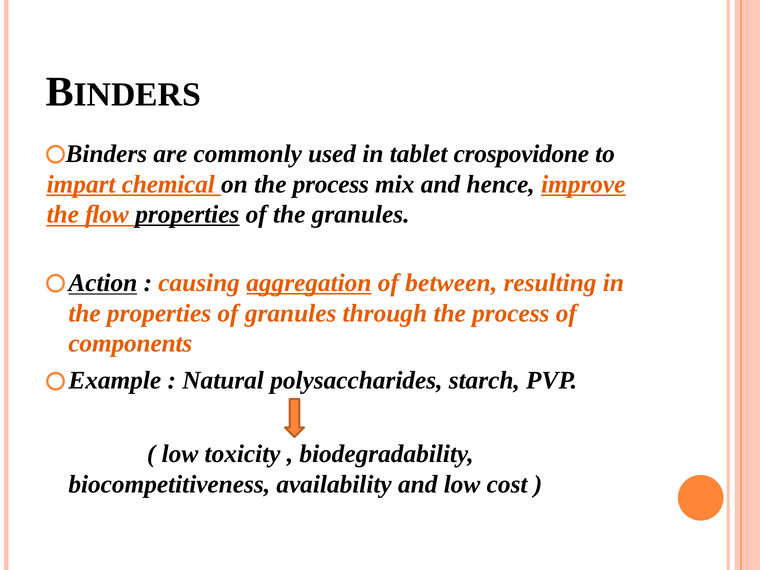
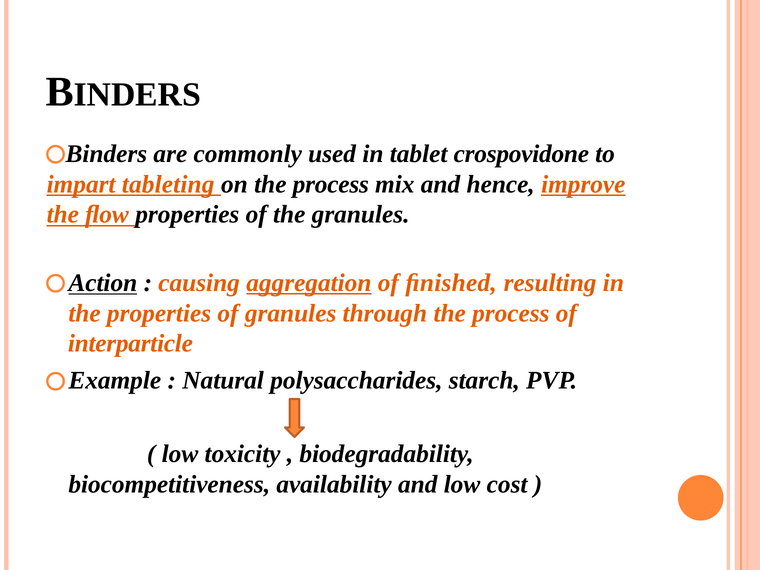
chemical: chemical -> tableting (168, 184)
properties underline: present -> none (187, 215)
between: between -> ﬁnished (451, 283)
components: components -> interparticle (130, 344)
